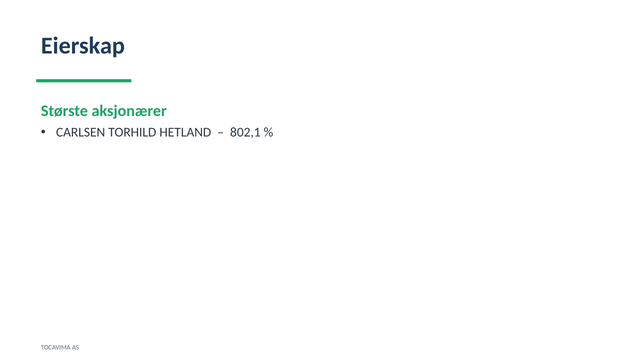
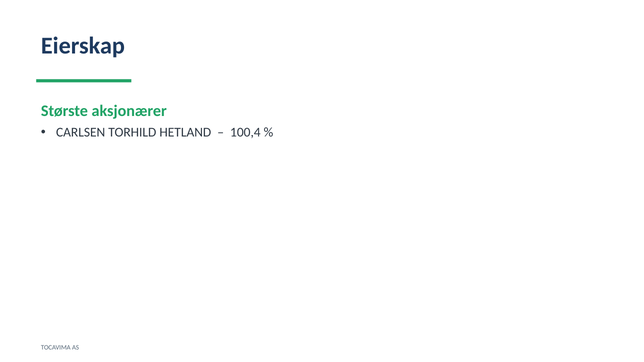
802,1: 802,1 -> 100,4 (245, 132)
